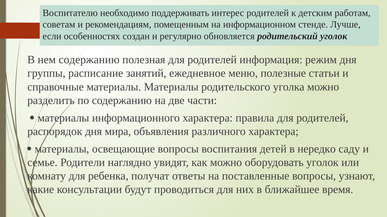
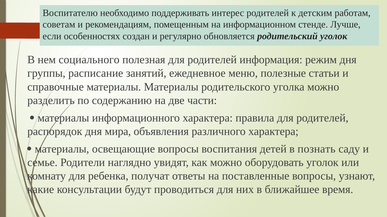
нем содержанию: содержанию -> социального (89, 60)
нередко: нередко -> познать (317, 149)
